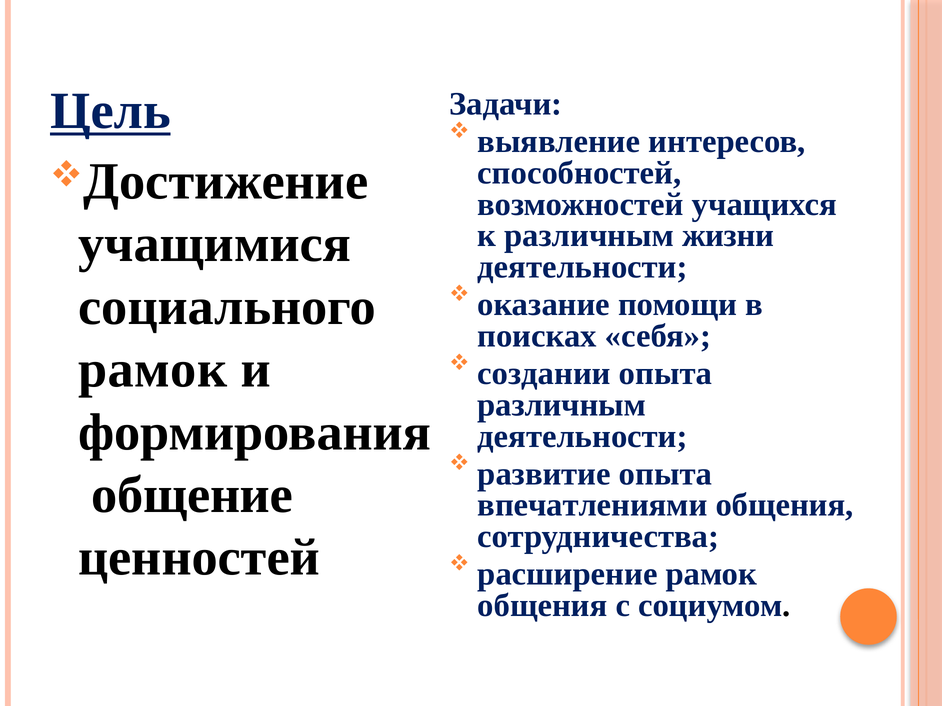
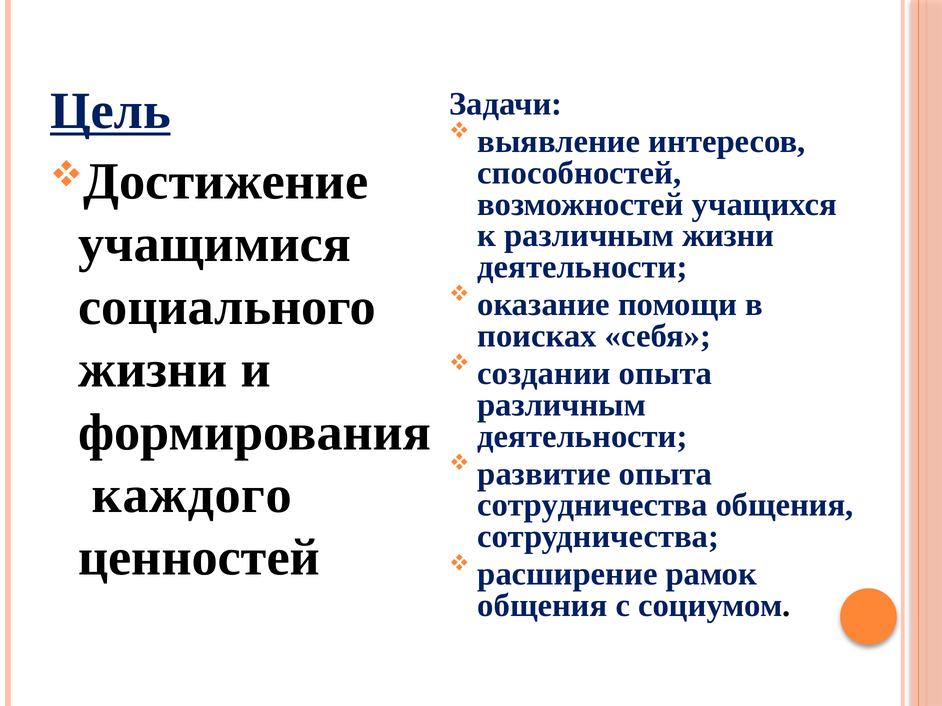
рамок: рамок -> жизни (153, 370)
общение: общение -> каждого (192, 495)
впечатлениями: впечатлениями -> сотрудничества (593, 506)
